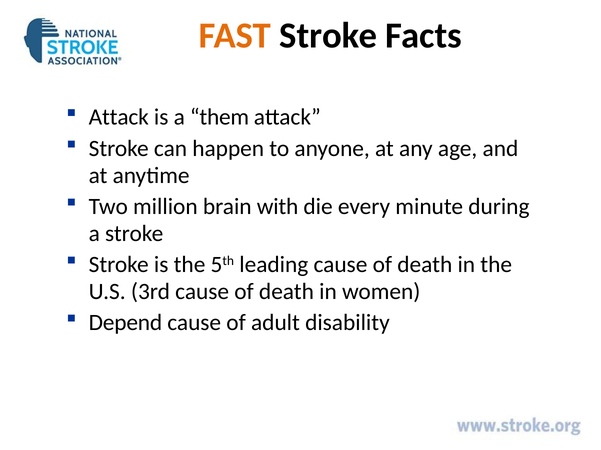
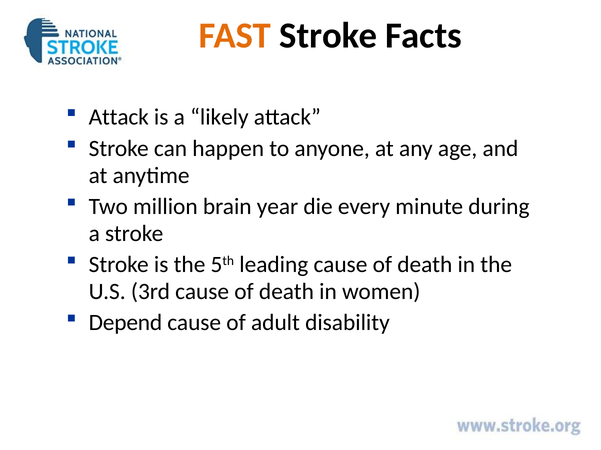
them: them -> likely (219, 117)
with: with -> year (278, 207)
